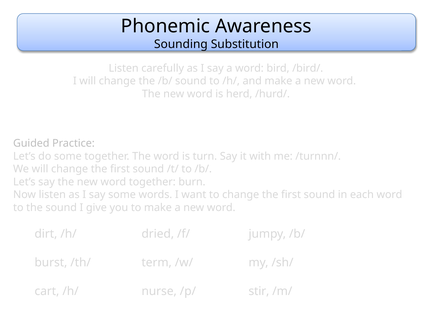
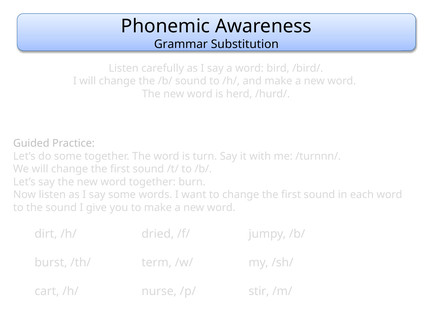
Sounding: Sounding -> Grammar (181, 44)
